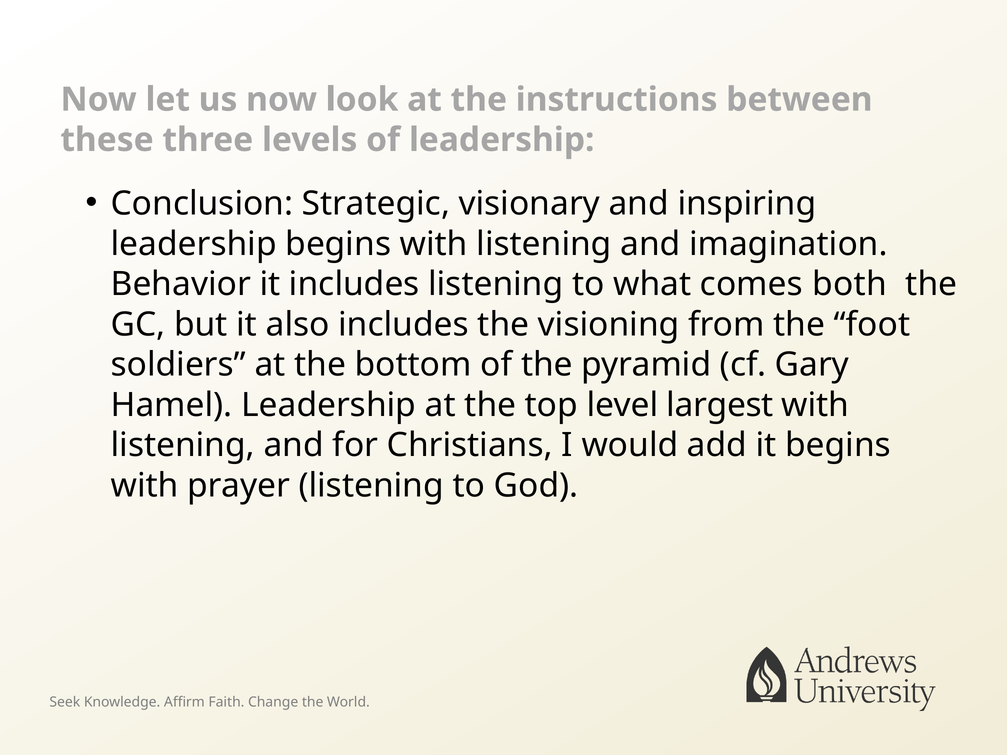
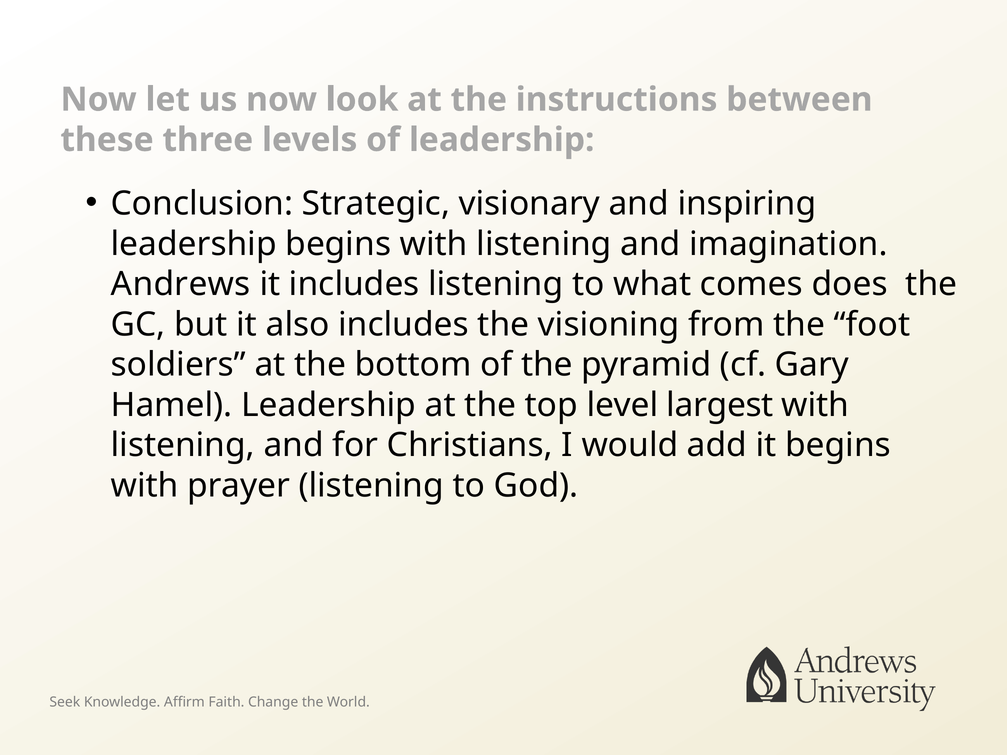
Behavior: Behavior -> Andrews (181, 284)
both: both -> does (850, 284)
